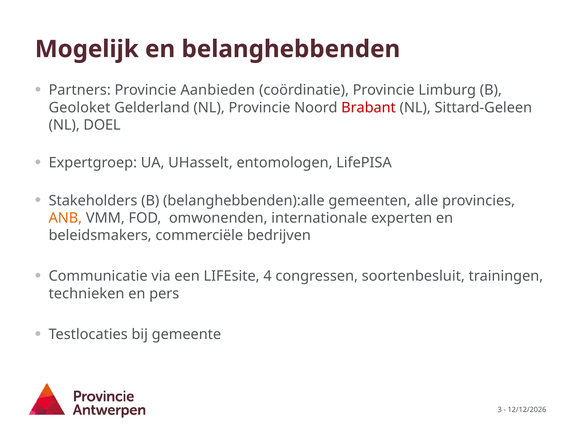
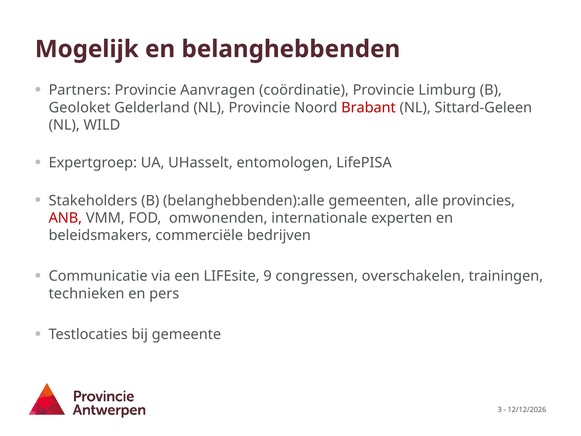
Aanbieden: Aanbieden -> Aanvragen (218, 90)
DOEL: DOEL -> WILD (102, 125)
ANB colour: orange -> red (65, 218)
4: 4 -> 9 (268, 276)
soortenbesluit: soortenbesluit -> overschakelen (413, 276)
